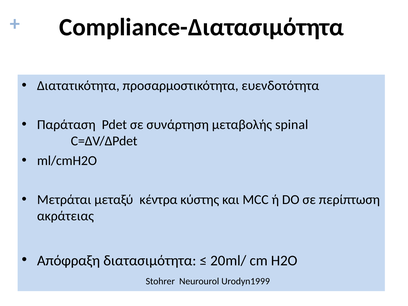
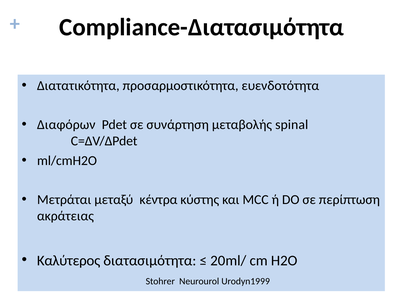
Παράταση: Παράταση -> Διαφόρων (66, 125)
Απόφραξη: Απόφραξη -> Καλύτερος (69, 260)
